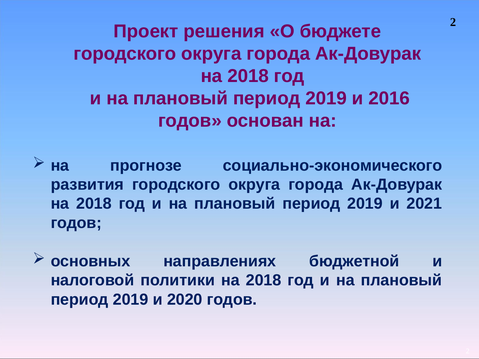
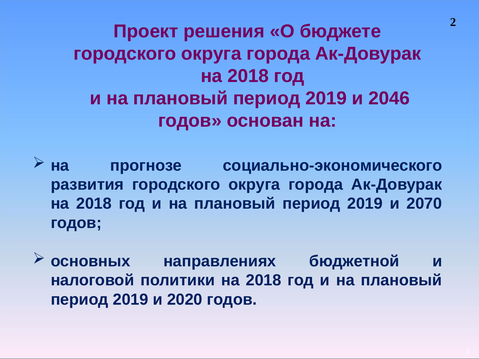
2016: 2016 -> 2046 (389, 98)
2021: 2021 -> 2070 (424, 204)
